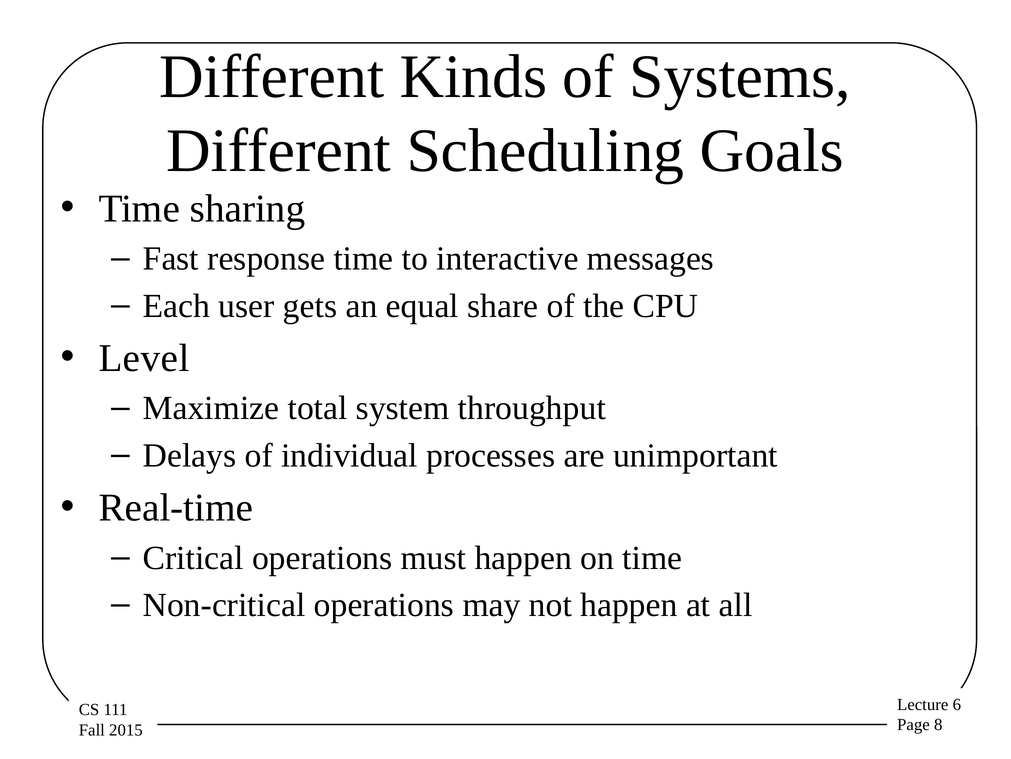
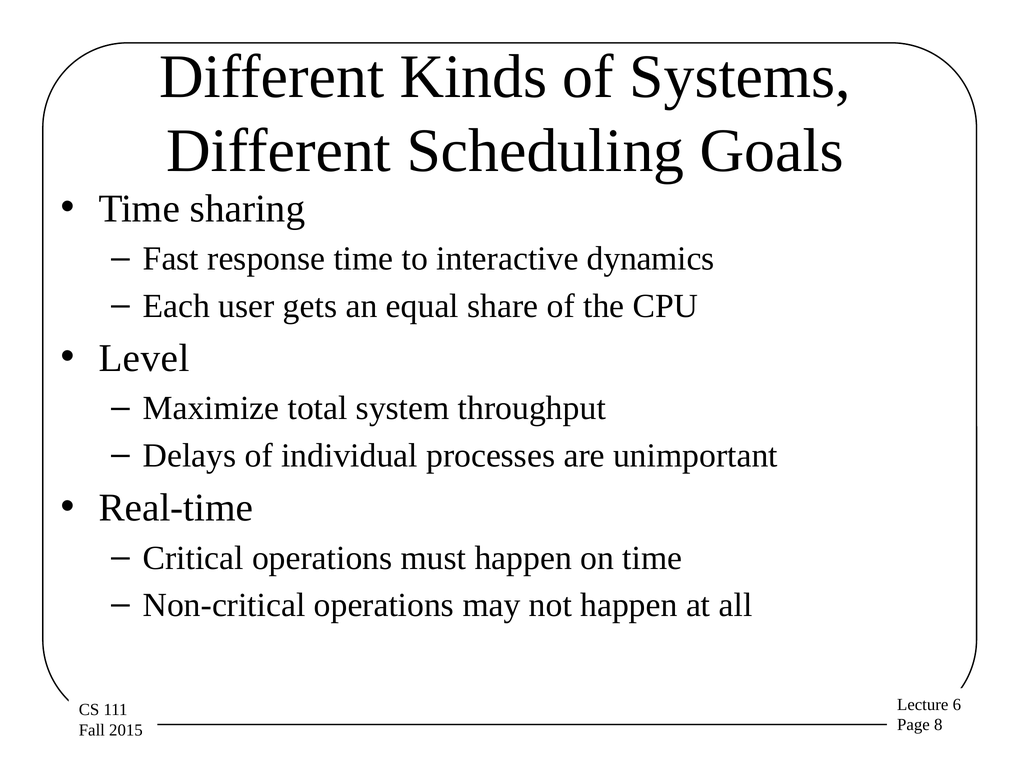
messages: messages -> dynamics (651, 259)
